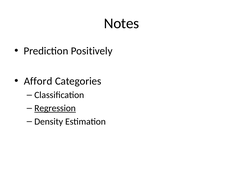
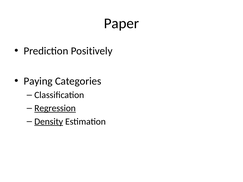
Notes: Notes -> Paper (121, 24)
Afford: Afford -> Paying (38, 81)
Density underline: none -> present (49, 122)
